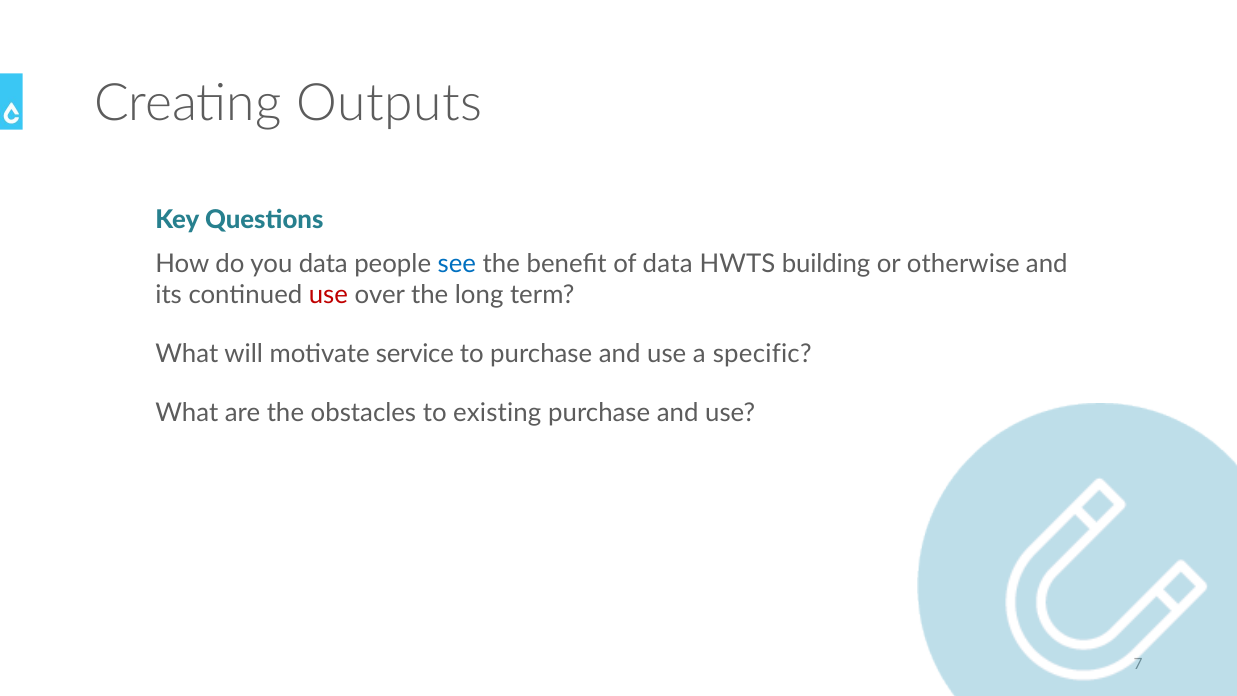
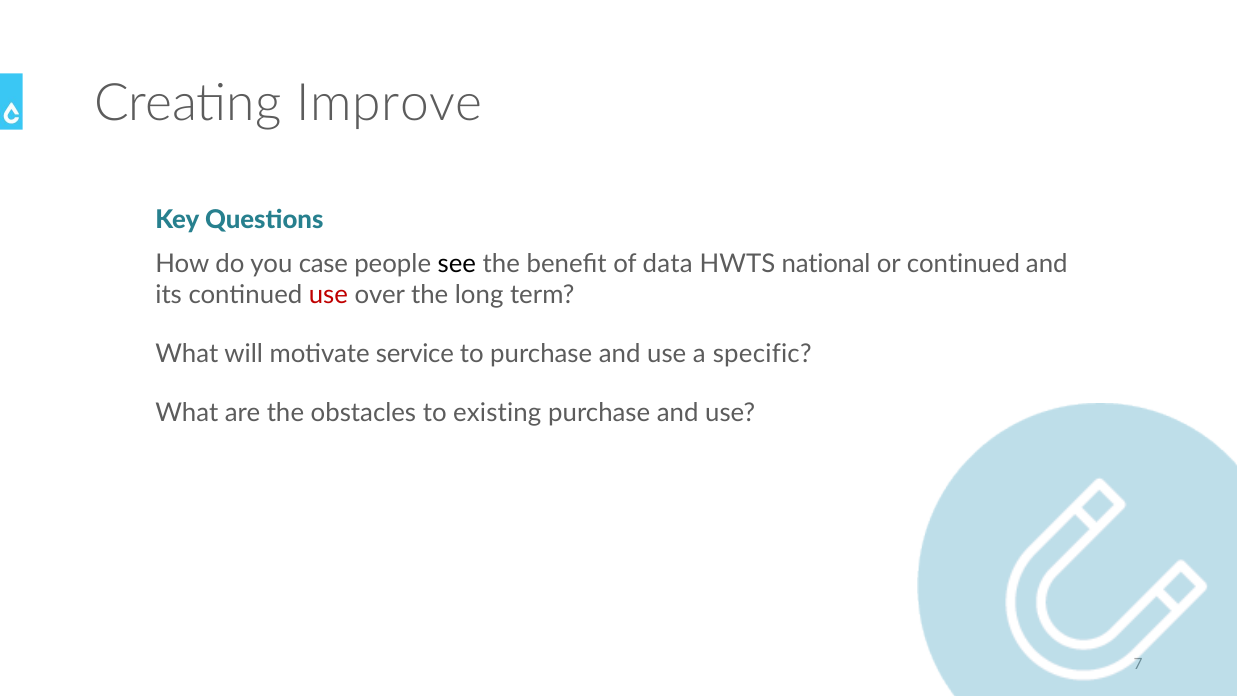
Outputs: Outputs -> Improve (390, 104)
you data: data -> case (323, 264)
see colour: blue -> black (457, 264)
building: building -> national (826, 264)
or otherwise: otherwise -> continued (963, 264)
